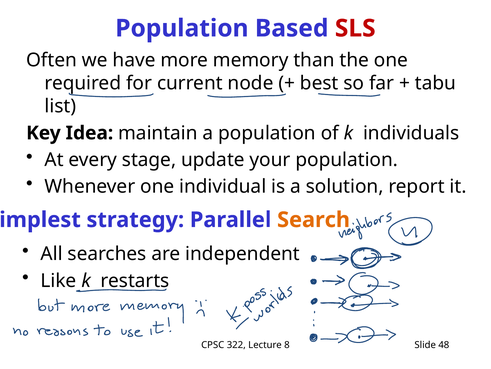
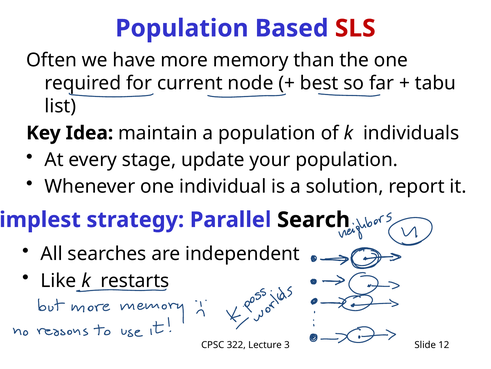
Search colour: orange -> black (314, 219)
8: 8 -> 3 (287, 344)
48: 48 -> 12 (444, 344)
